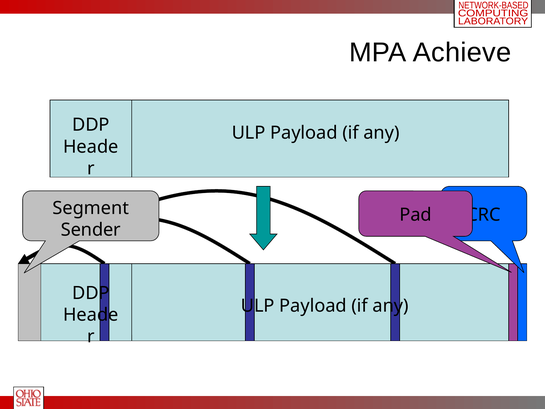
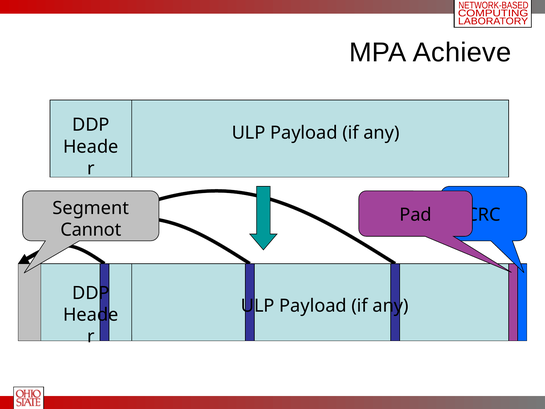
Sender: Sender -> Cannot (91, 230)
